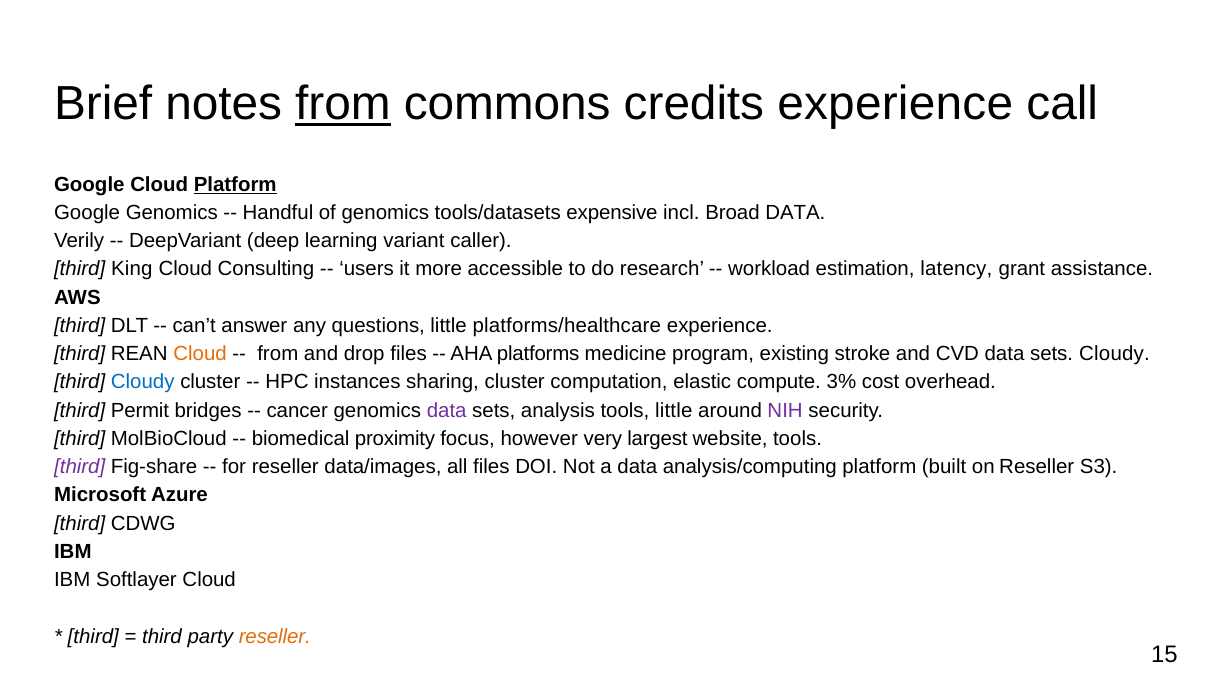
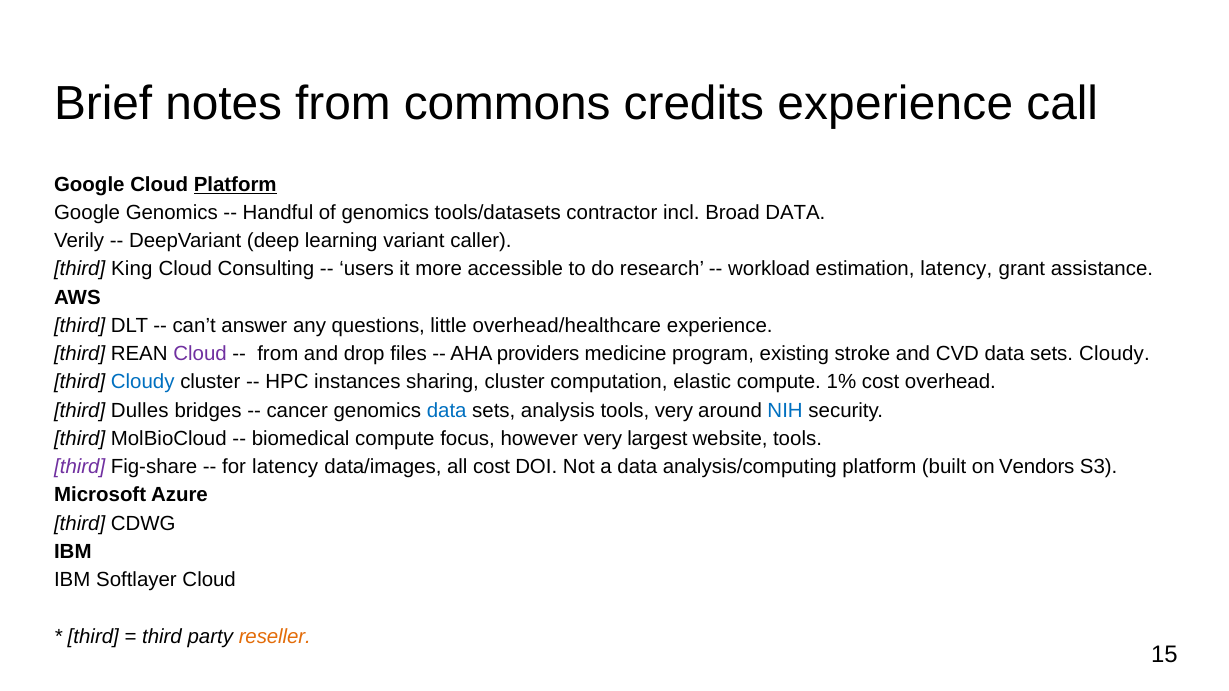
from underline: present -> none (343, 104)
expensive: expensive -> contractor (612, 213)
platforms/healthcare: platforms/healthcare -> overhead/healthcare (567, 326)
Cloud colour: orange -> purple (200, 354)
platforms: platforms -> providers (538, 354)
3%: 3% -> 1% (841, 382)
Permit: Permit -> Dulles (140, 411)
data colour: purple -> blue (447, 411)
tools little: little -> very (674, 411)
NIH colour: purple -> blue (785, 411)
biomedical proximity: proximity -> compute (395, 439)
for reseller: reseller -> latency (285, 467)
all files: files -> cost (491, 467)
on Reseller: Reseller -> Vendors (1037, 467)
